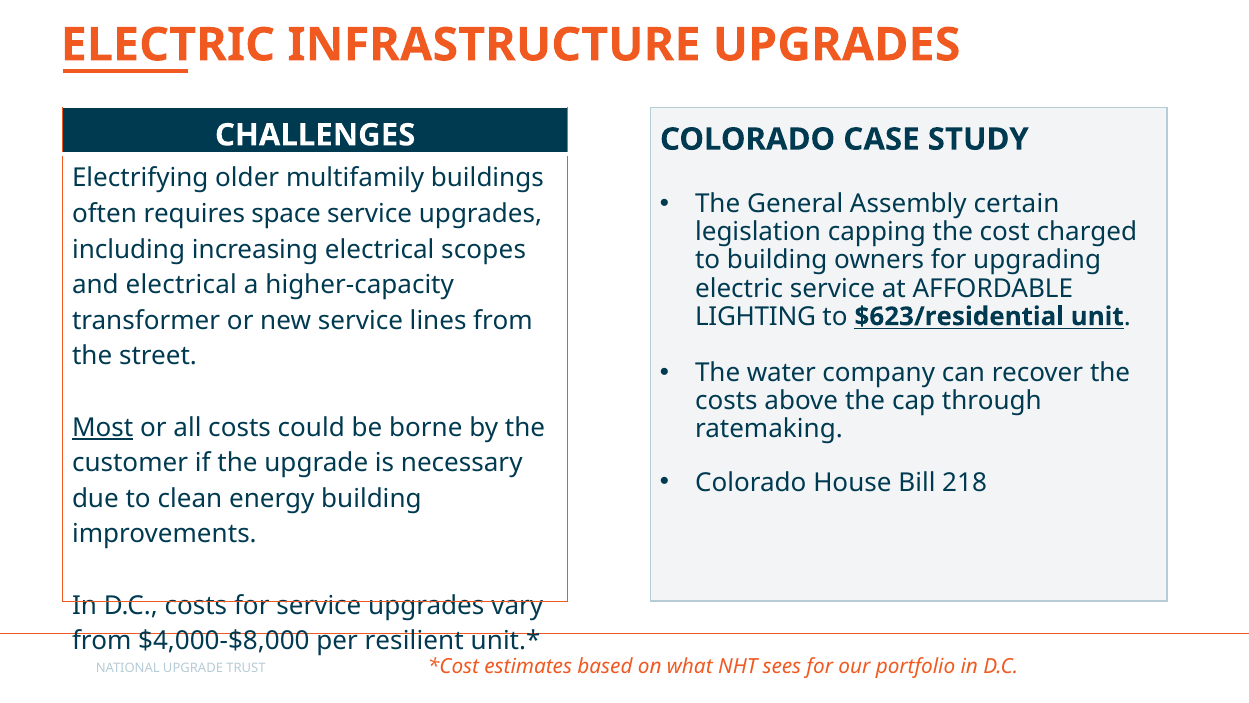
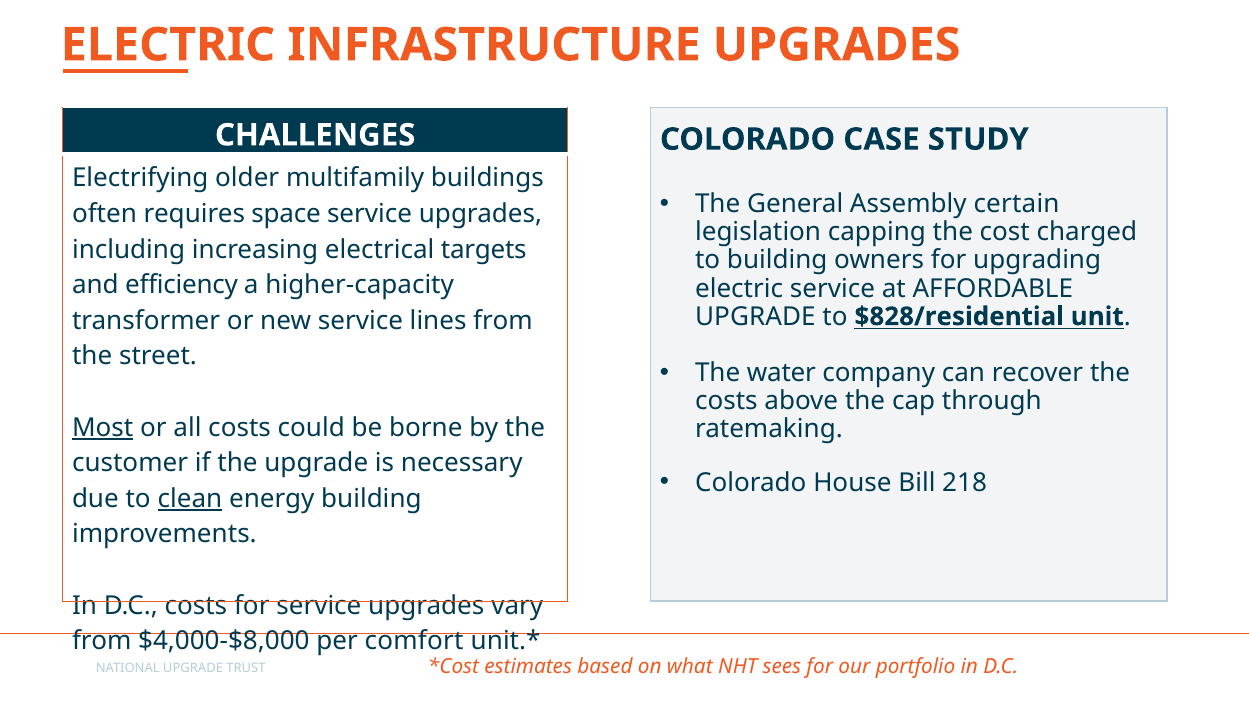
scopes: scopes -> targets (484, 249)
and electrical: electrical -> efficiency (182, 285)
LIGHTING: LIGHTING -> UPGRADE (755, 316)
$623/residential: $623/residential -> $828/residential (959, 316)
clean underline: none -> present (190, 498)
resilient: resilient -> comfort (414, 641)
